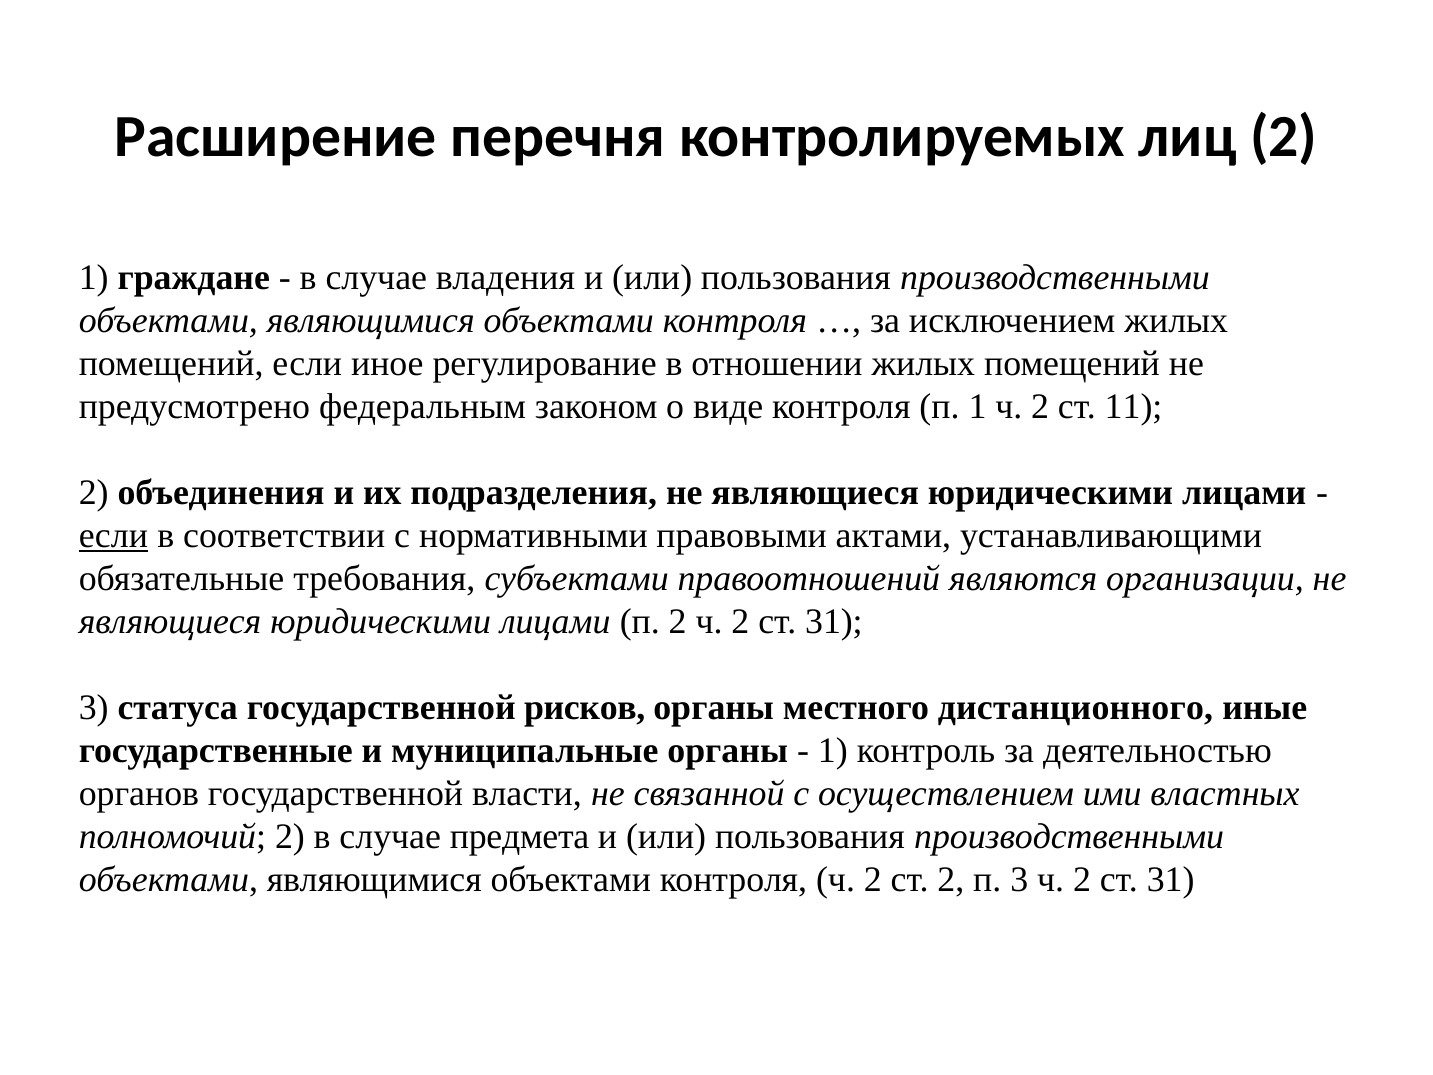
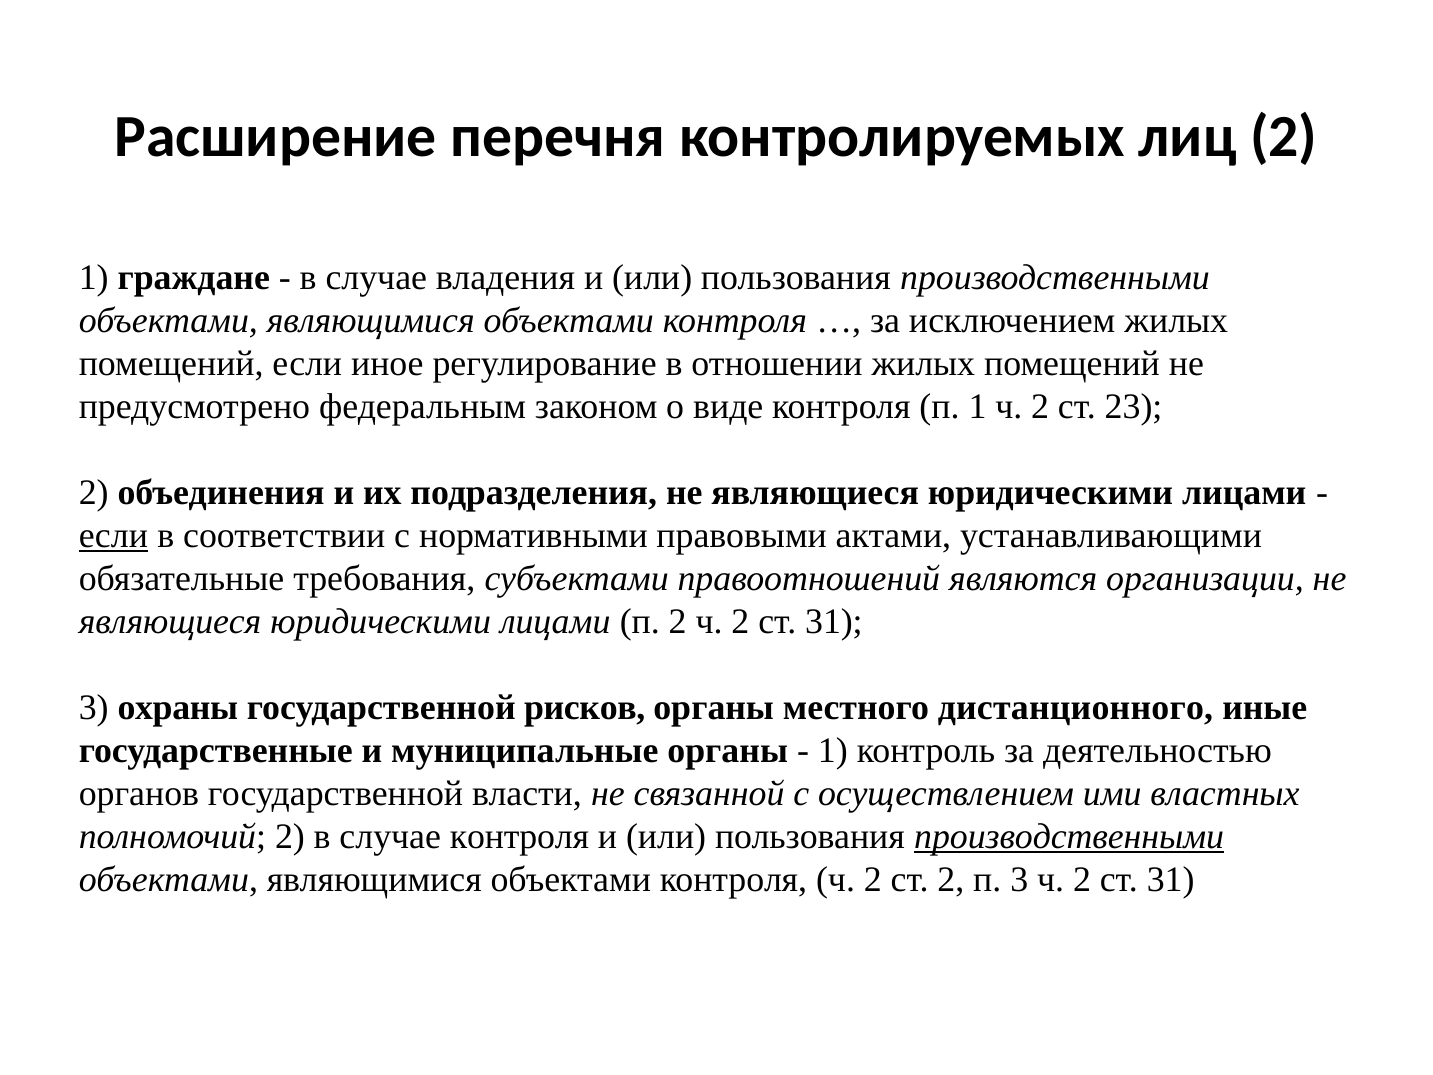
11: 11 -> 23 (1134, 407)
статуса: статуса -> охраны (178, 708)
случае предмета: предмета -> контроля (520, 837)
производственными underline: none -> present (1069, 837)
